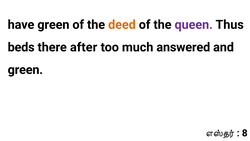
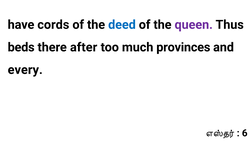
have green: green -> cords (53, 25)
deed colour: orange -> blue (122, 25)
answered: answered -> provinces (183, 47)
green: green -> every (25, 70)
8: 8 -> 6 (245, 133)
